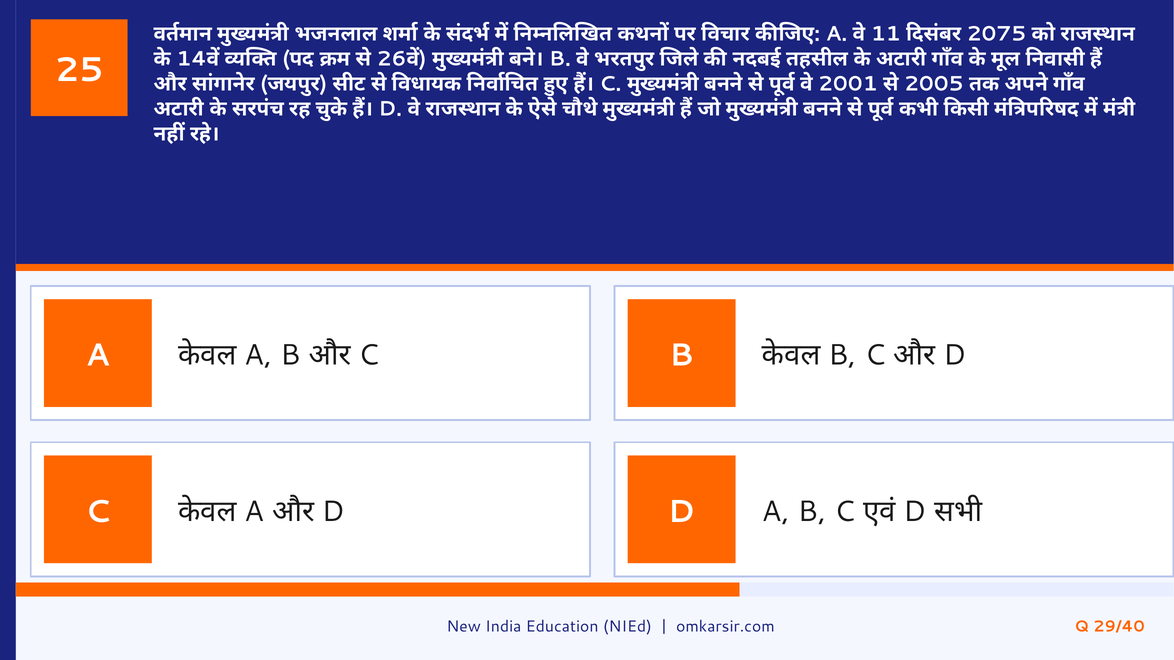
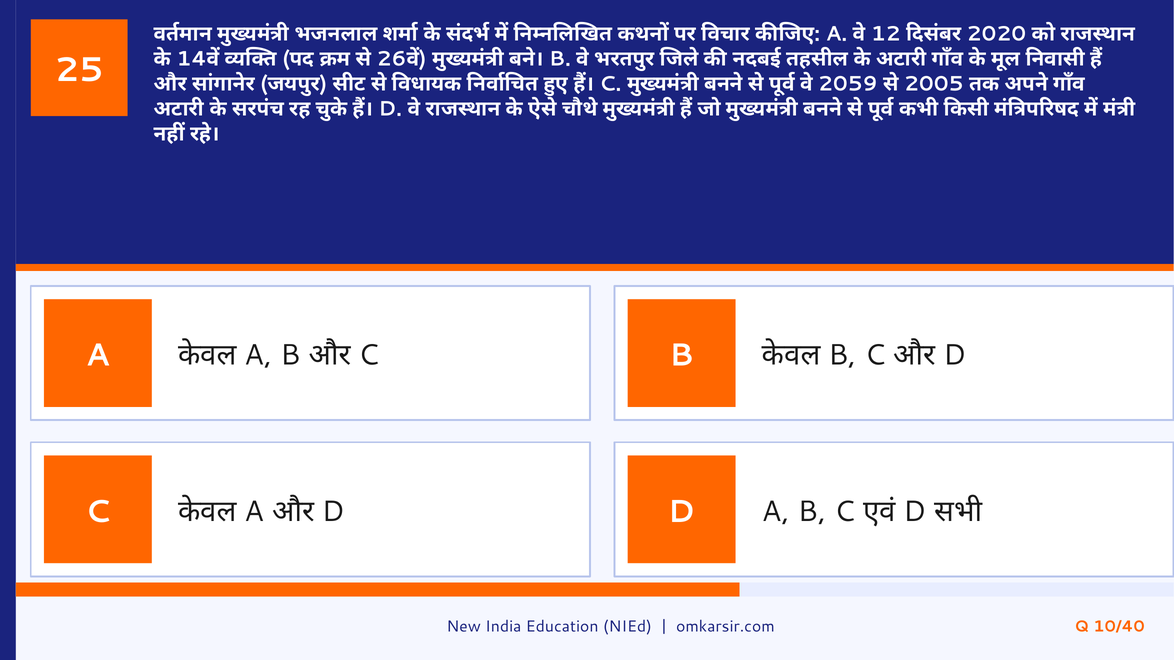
11: 11 -> 12 (886, 34)
2075: 2075 -> 2020 (996, 34)
2001: 2001 -> 2059 (848, 84)
29/40: 29/40 -> 10/40 (1119, 627)
